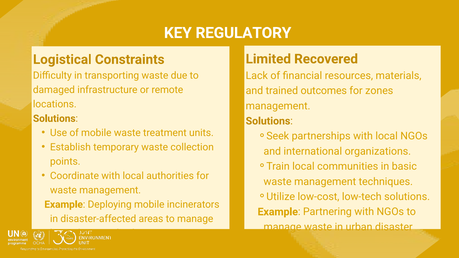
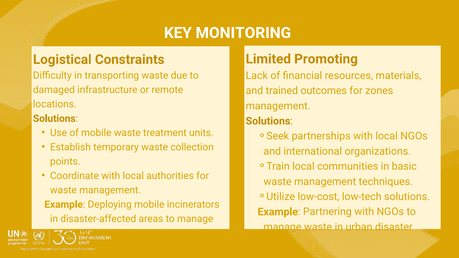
REGULATORY: REGULATORY -> MONITORING (243, 33)
Recovered: Recovered -> Promoting (326, 59)
